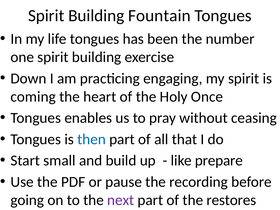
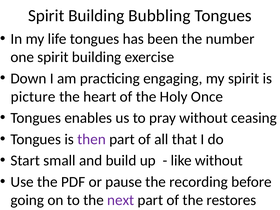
Fountain: Fountain -> Bubbling (159, 16)
coming: coming -> picture (33, 97)
then colour: blue -> purple (92, 139)
like prepare: prepare -> without (219, 161)
